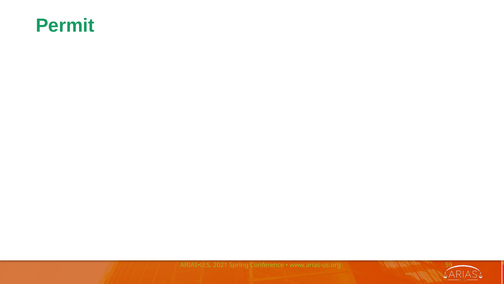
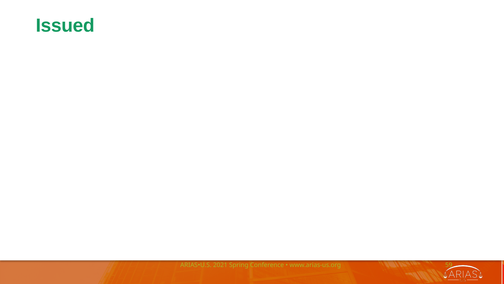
Permit: Permit -> Issued (65, 26)
